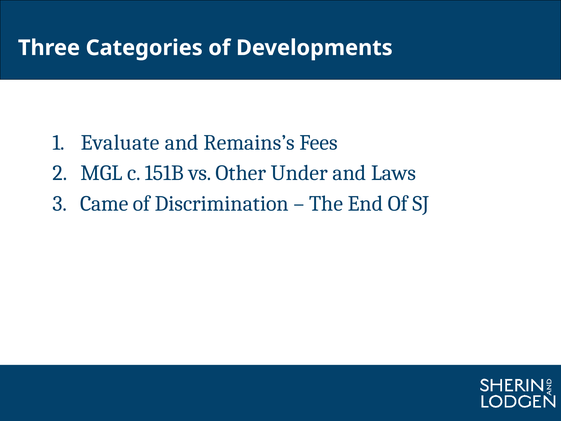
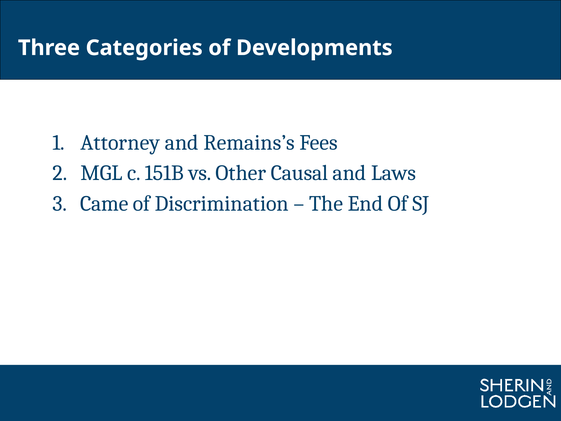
Evaluate: Evaluate -> Attorney (120, 142)
Under: Under -> Causal (299, 173)
